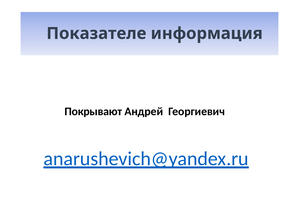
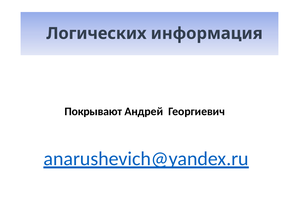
Показателе: Показателе -> Логических (96, 33)
